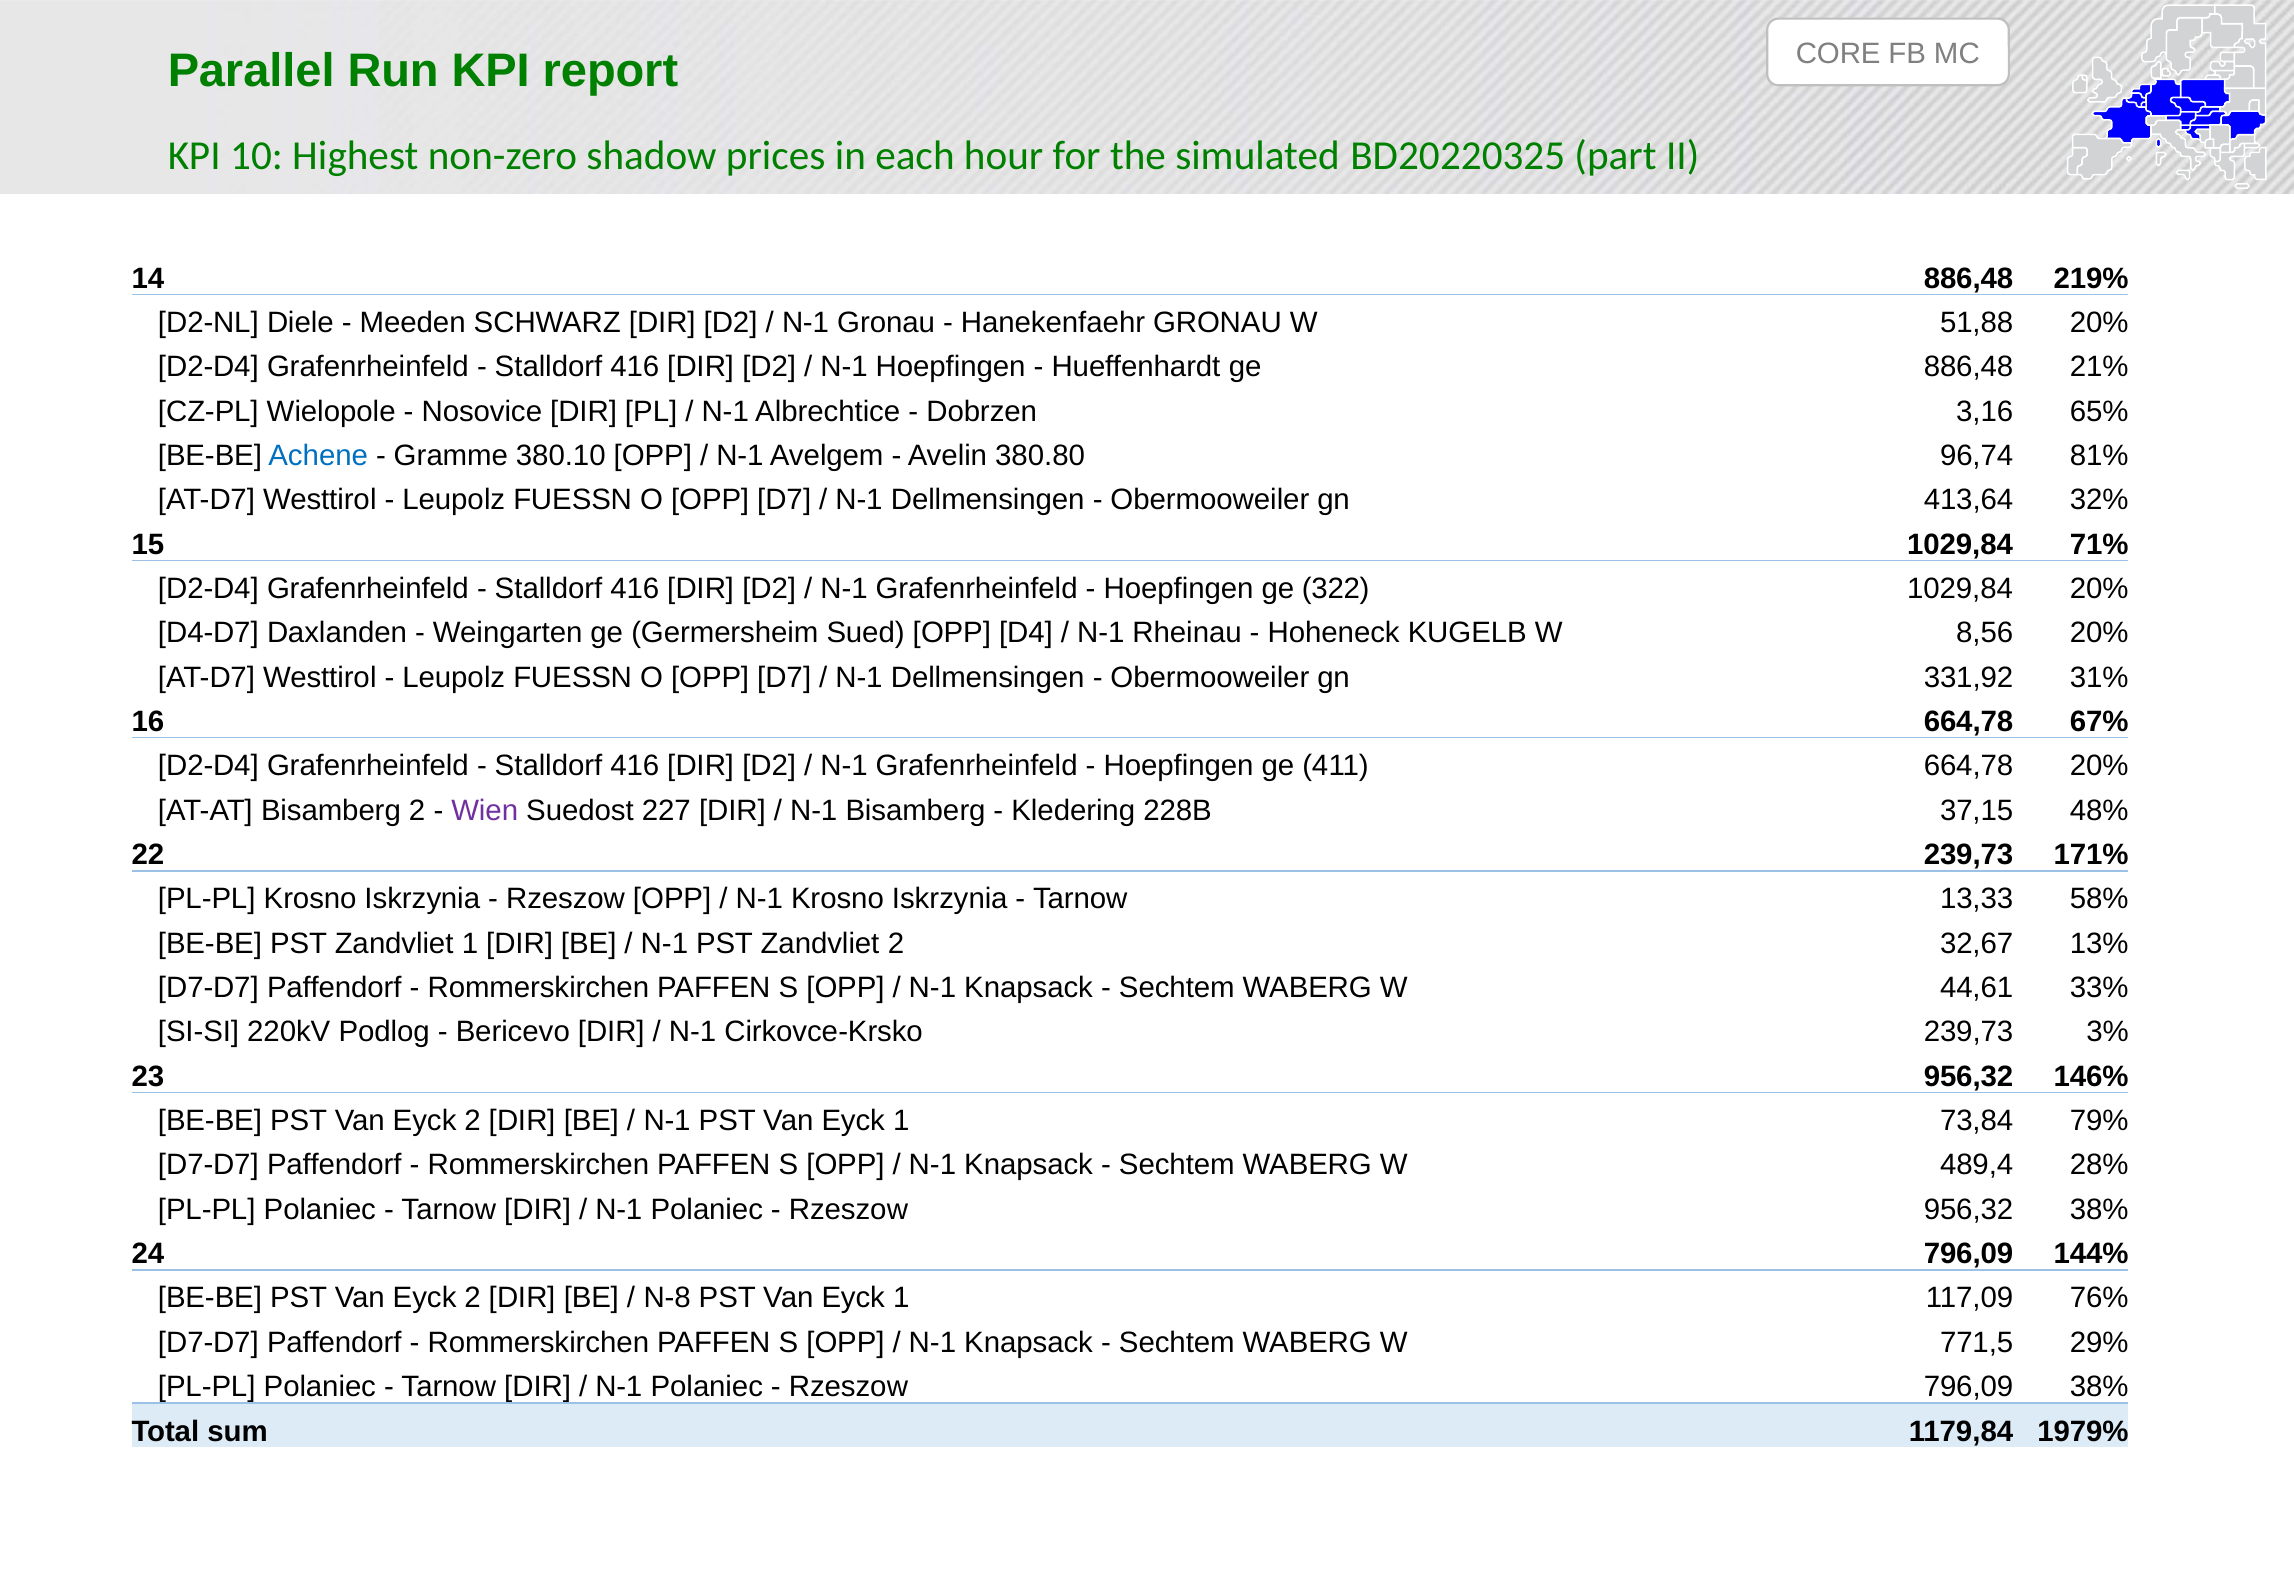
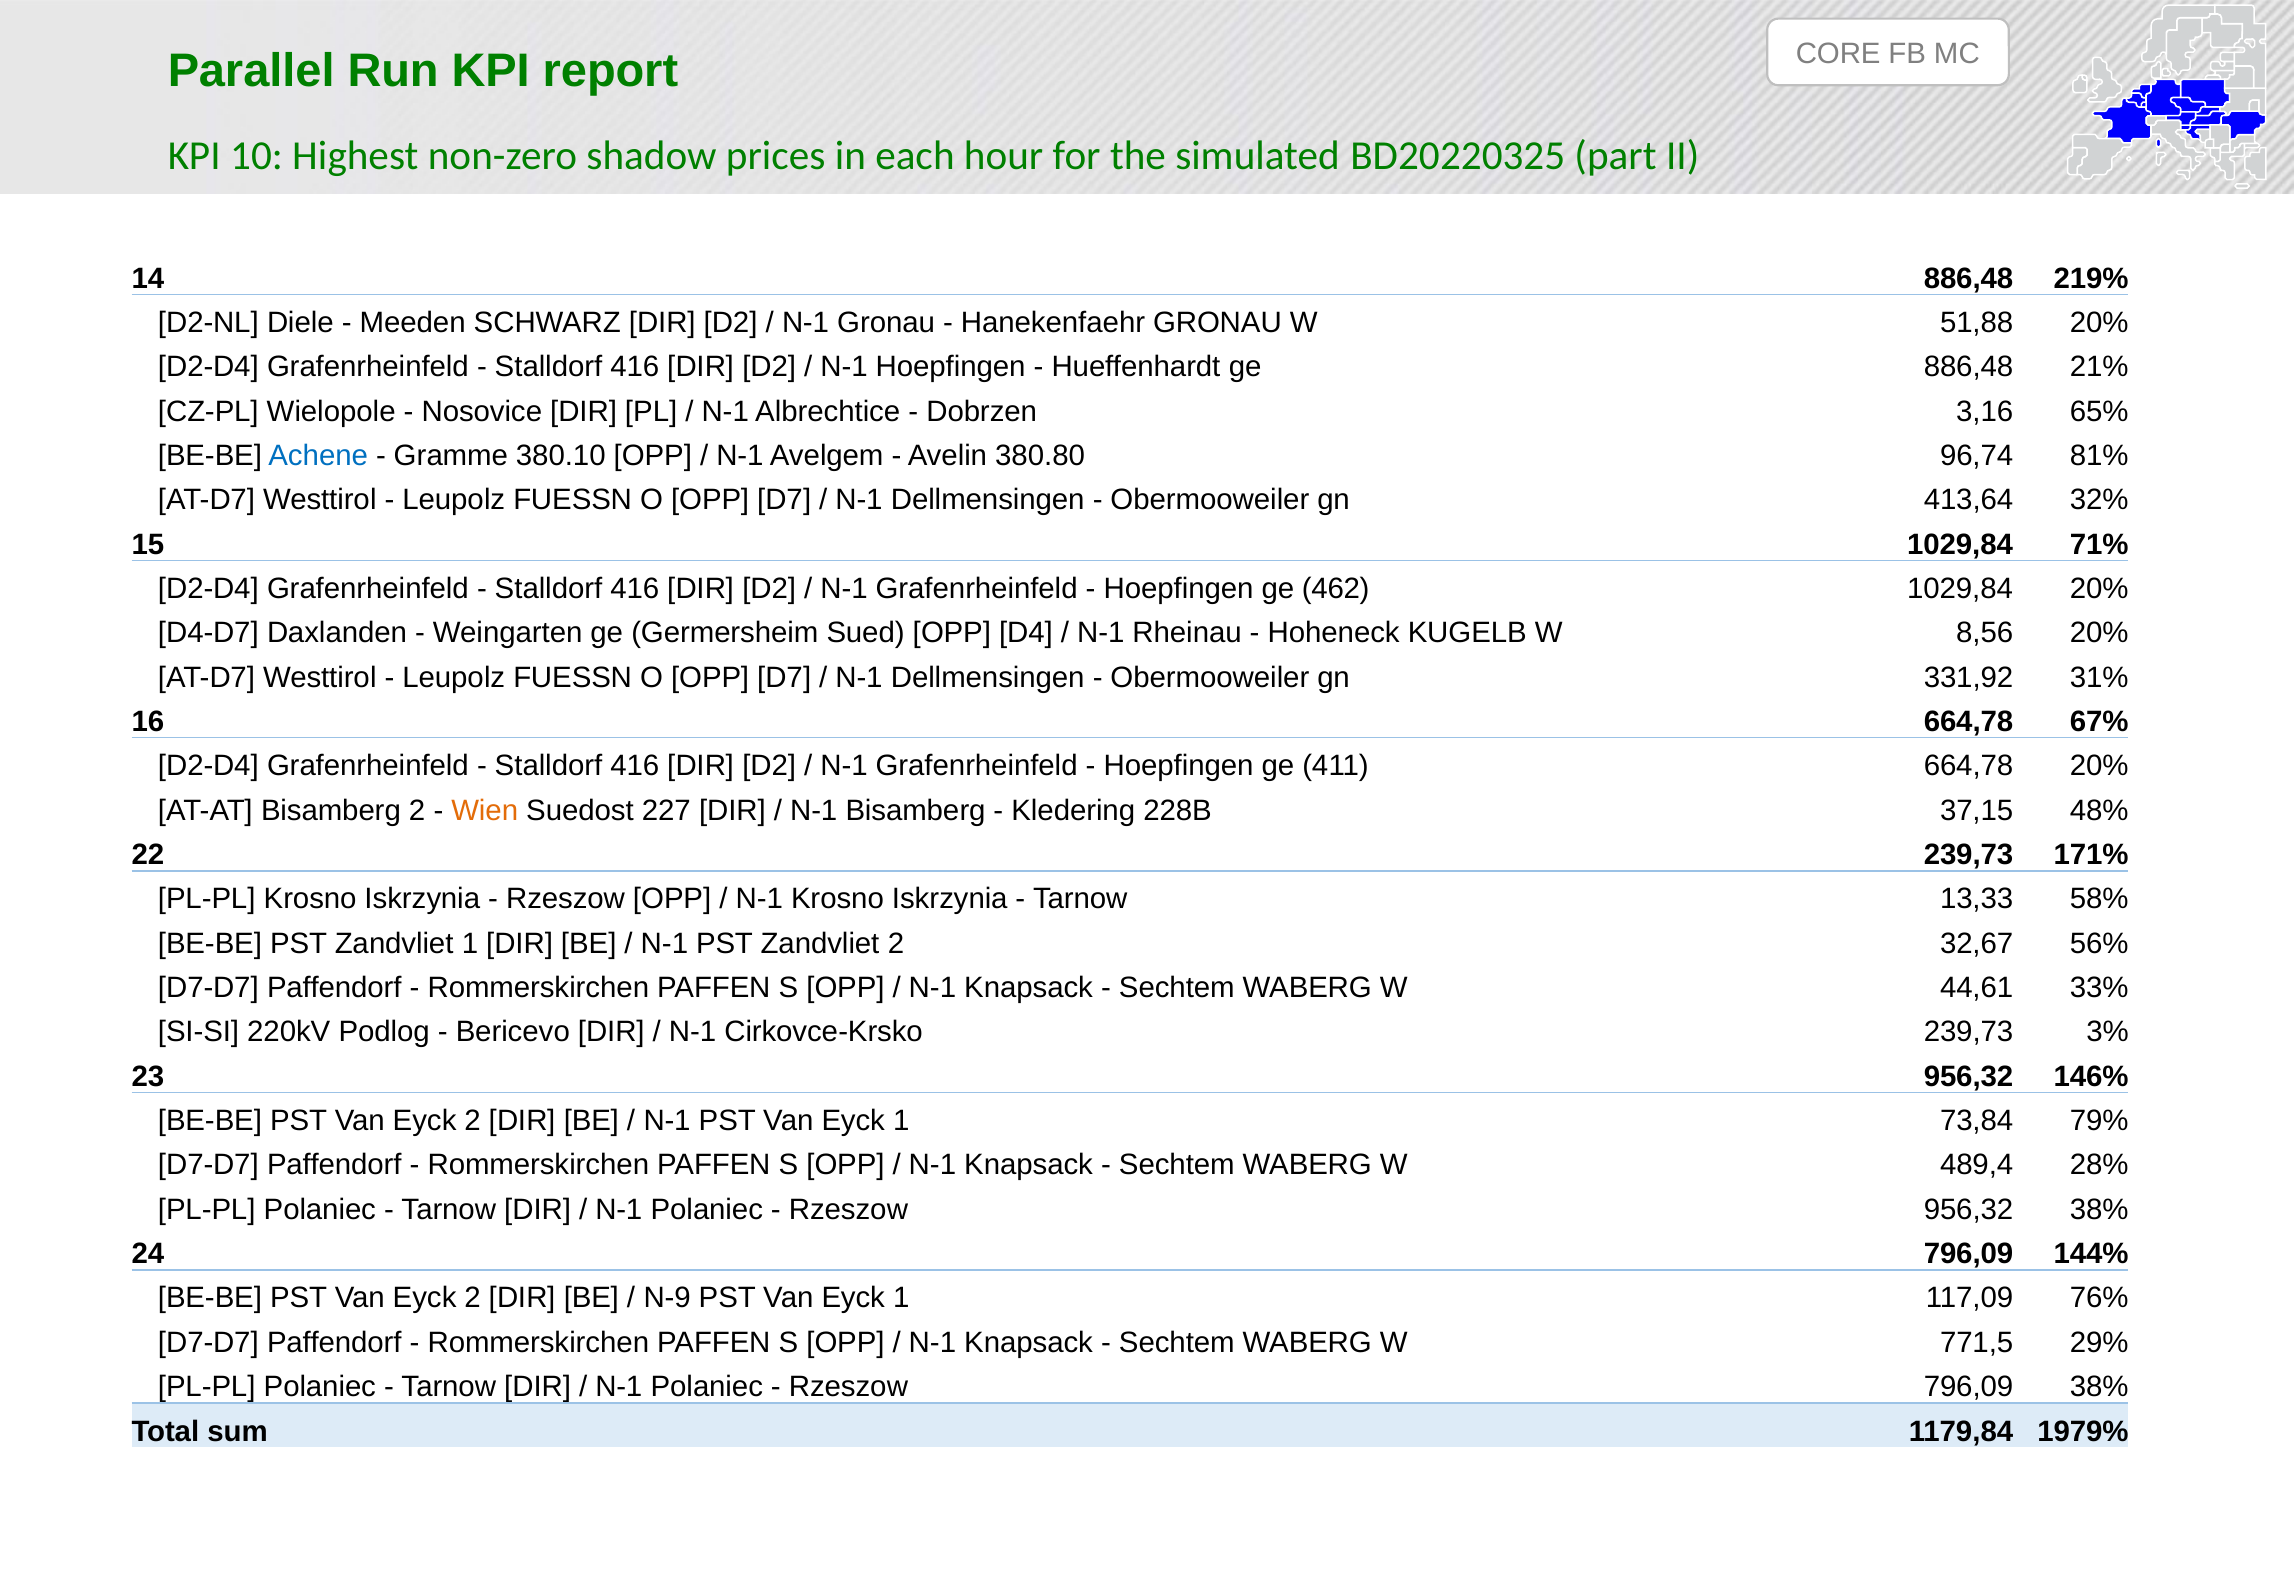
322: 322 -> 462 (1336, 589)
Wien colour: purple -> orange (485, 811)
13%: 13% -> 56% (2099, 944)
N-8: N-8 -> N-9 (667, 1298)
